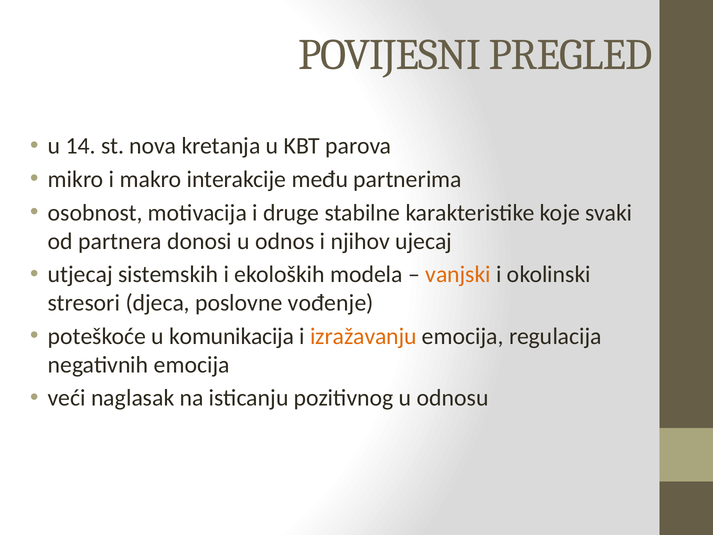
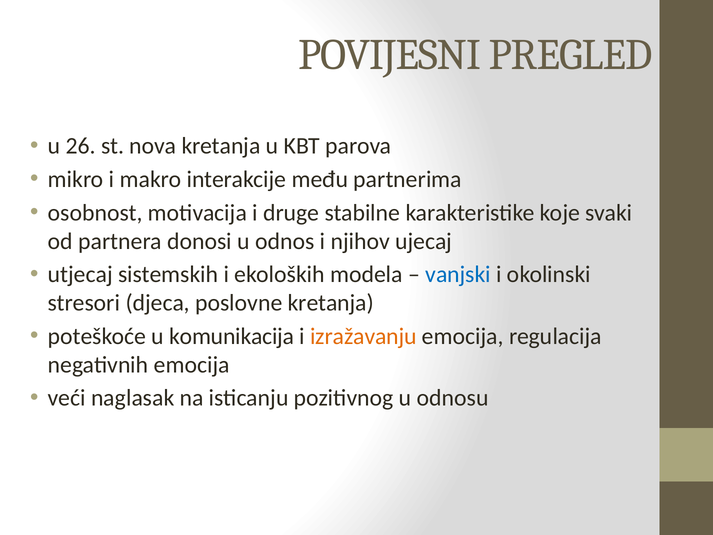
14: 14 -> 26 (81, 146)
vanjski colour: orange -> blue (458, 274)
poslovne vođenje: vođenje -> kretanja (331, 303)
